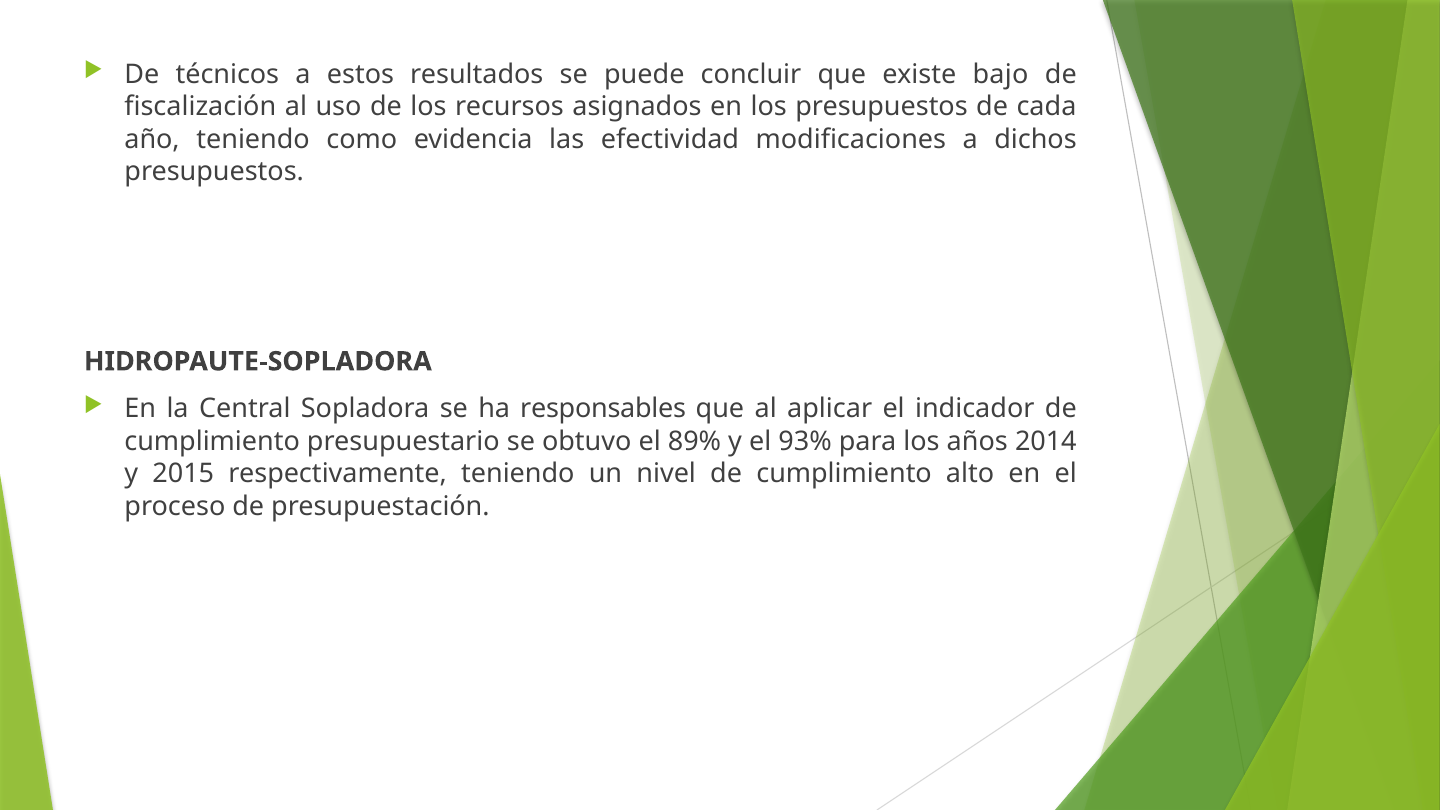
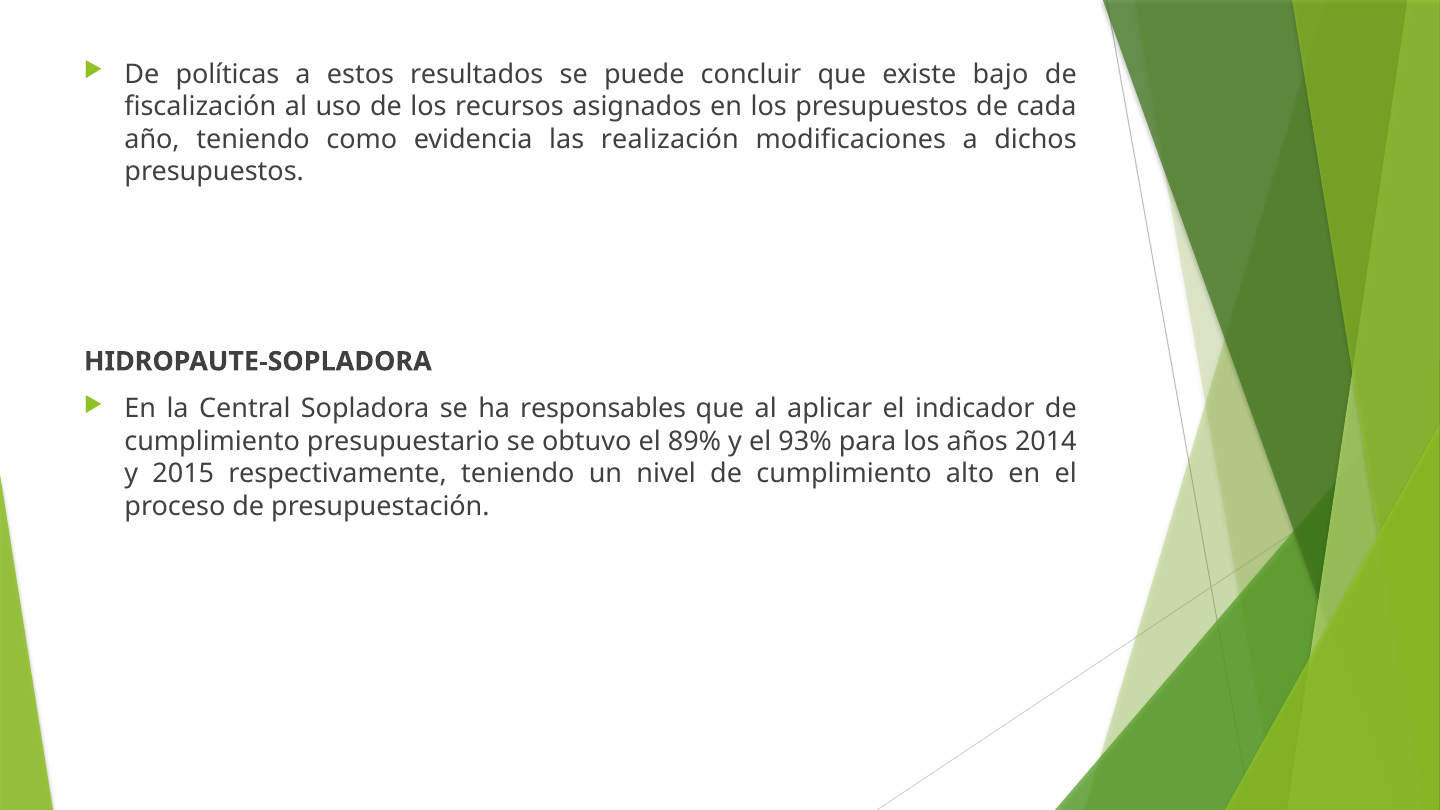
técnicos: técnicos -> políticas (227, 75)
efectividad: efectividad -> realización (670, 139)
